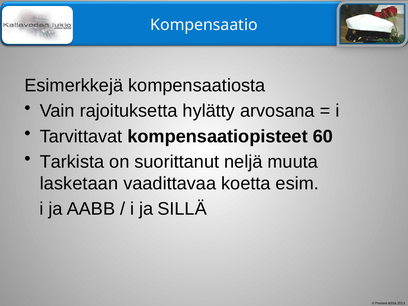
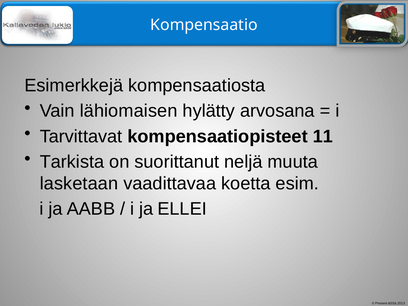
rajoituksetta: rajoituksetta -> lähiomaisen (129, 111)
60: 60 -> 11 (323, 136)
SILLÄ: SILLÄ -> ELLEI (182, 209)
